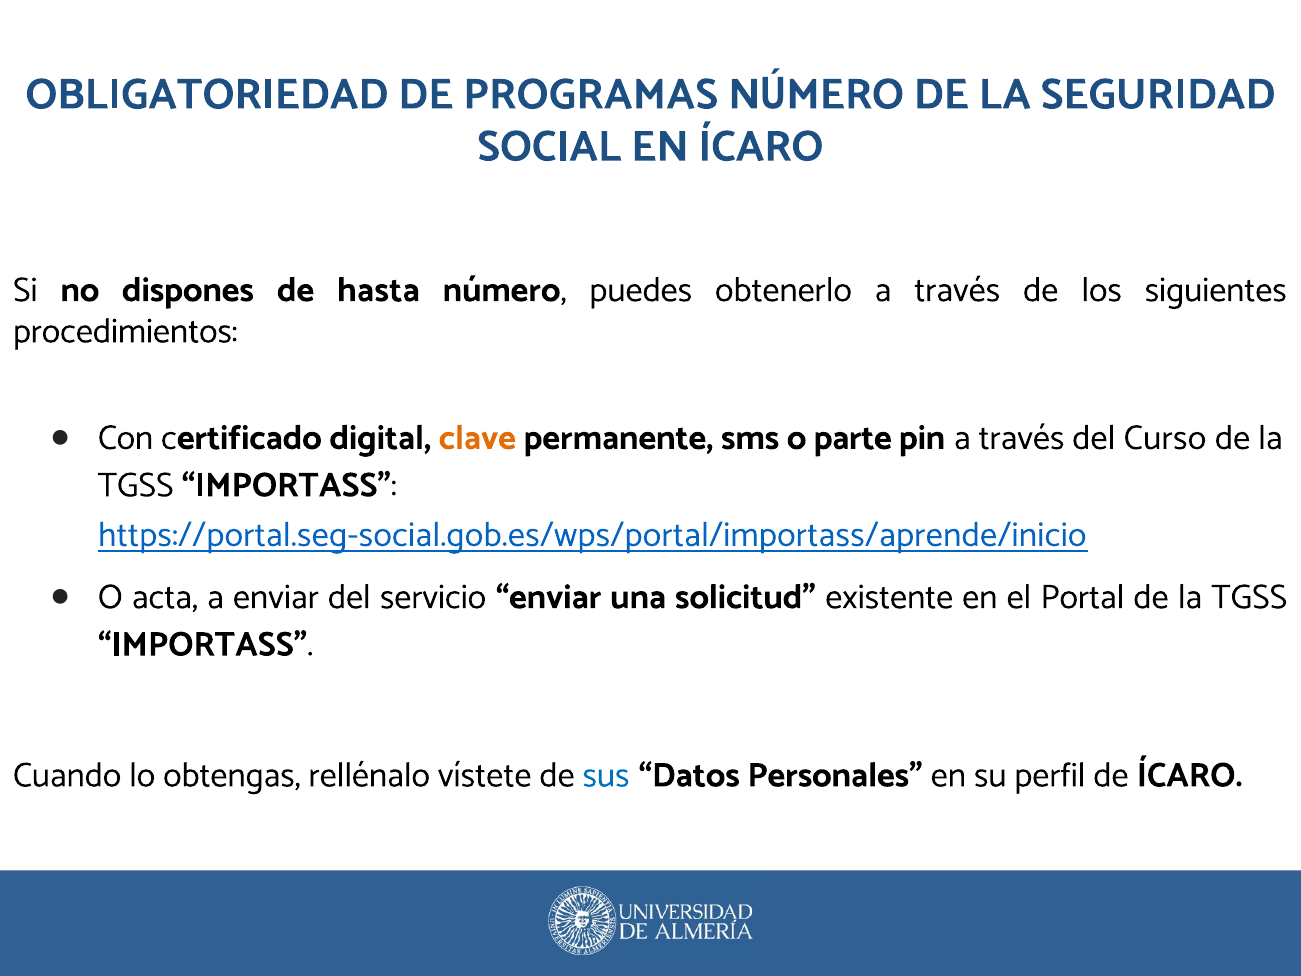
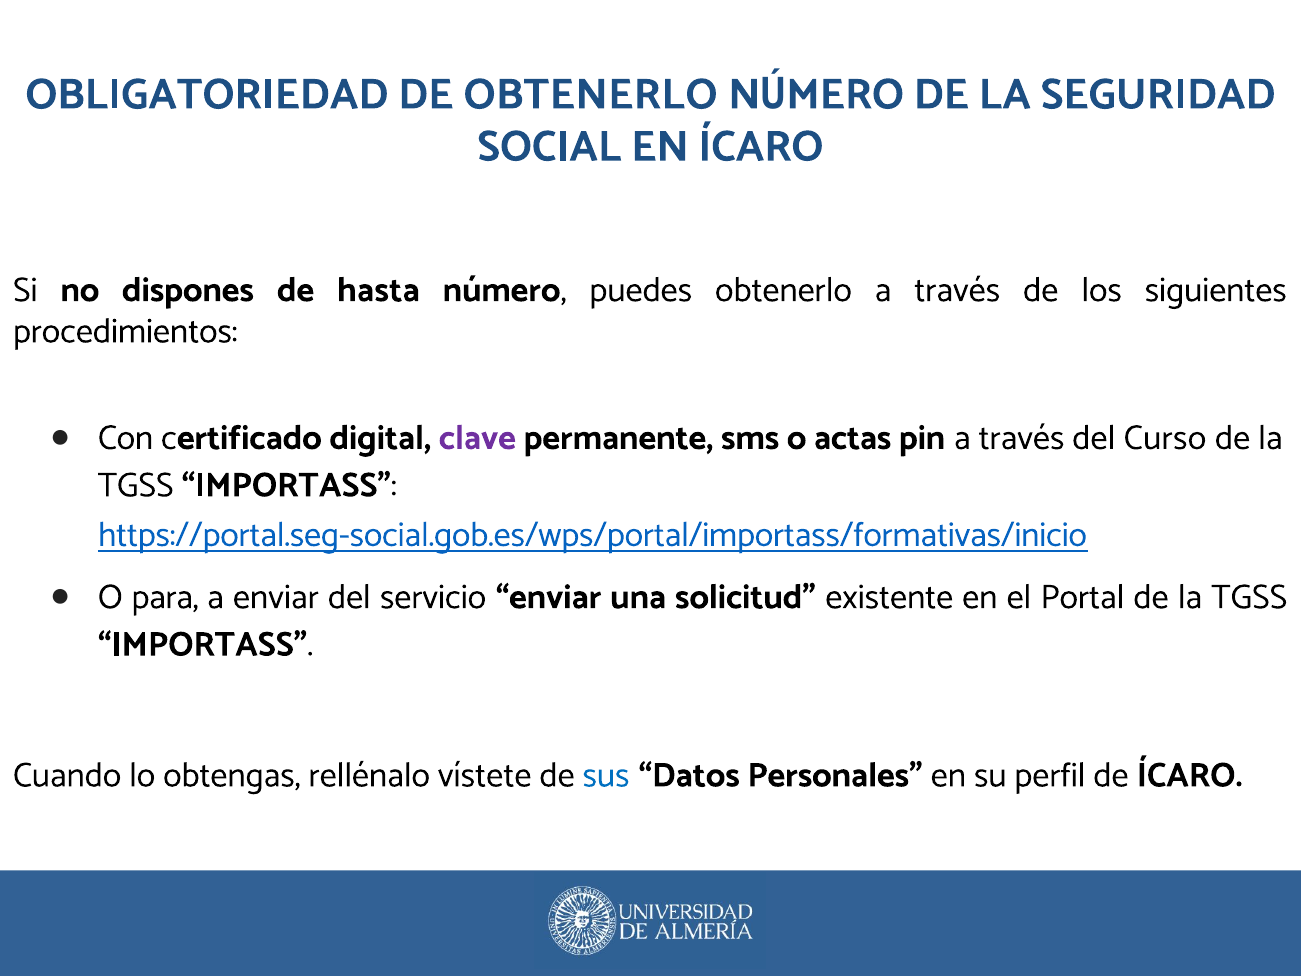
DE PROGRAMAS: PROGRAMAS -> OBTENERLO (591, 94)
clave colour: orange -> purple (477, 438)
parte: parte -> actas (853, 438)
https://portal.seg-social.gob.es/wps/portal/importass/aprende/inicio: https://portal.seg-social.gob.es/wps/portal/importass/aprende/inicio -> https://portal.seg-social.gob.es/wps/portal/importass/formativas/inicio (592, 534)
acta: acta -> para (165, 597)
